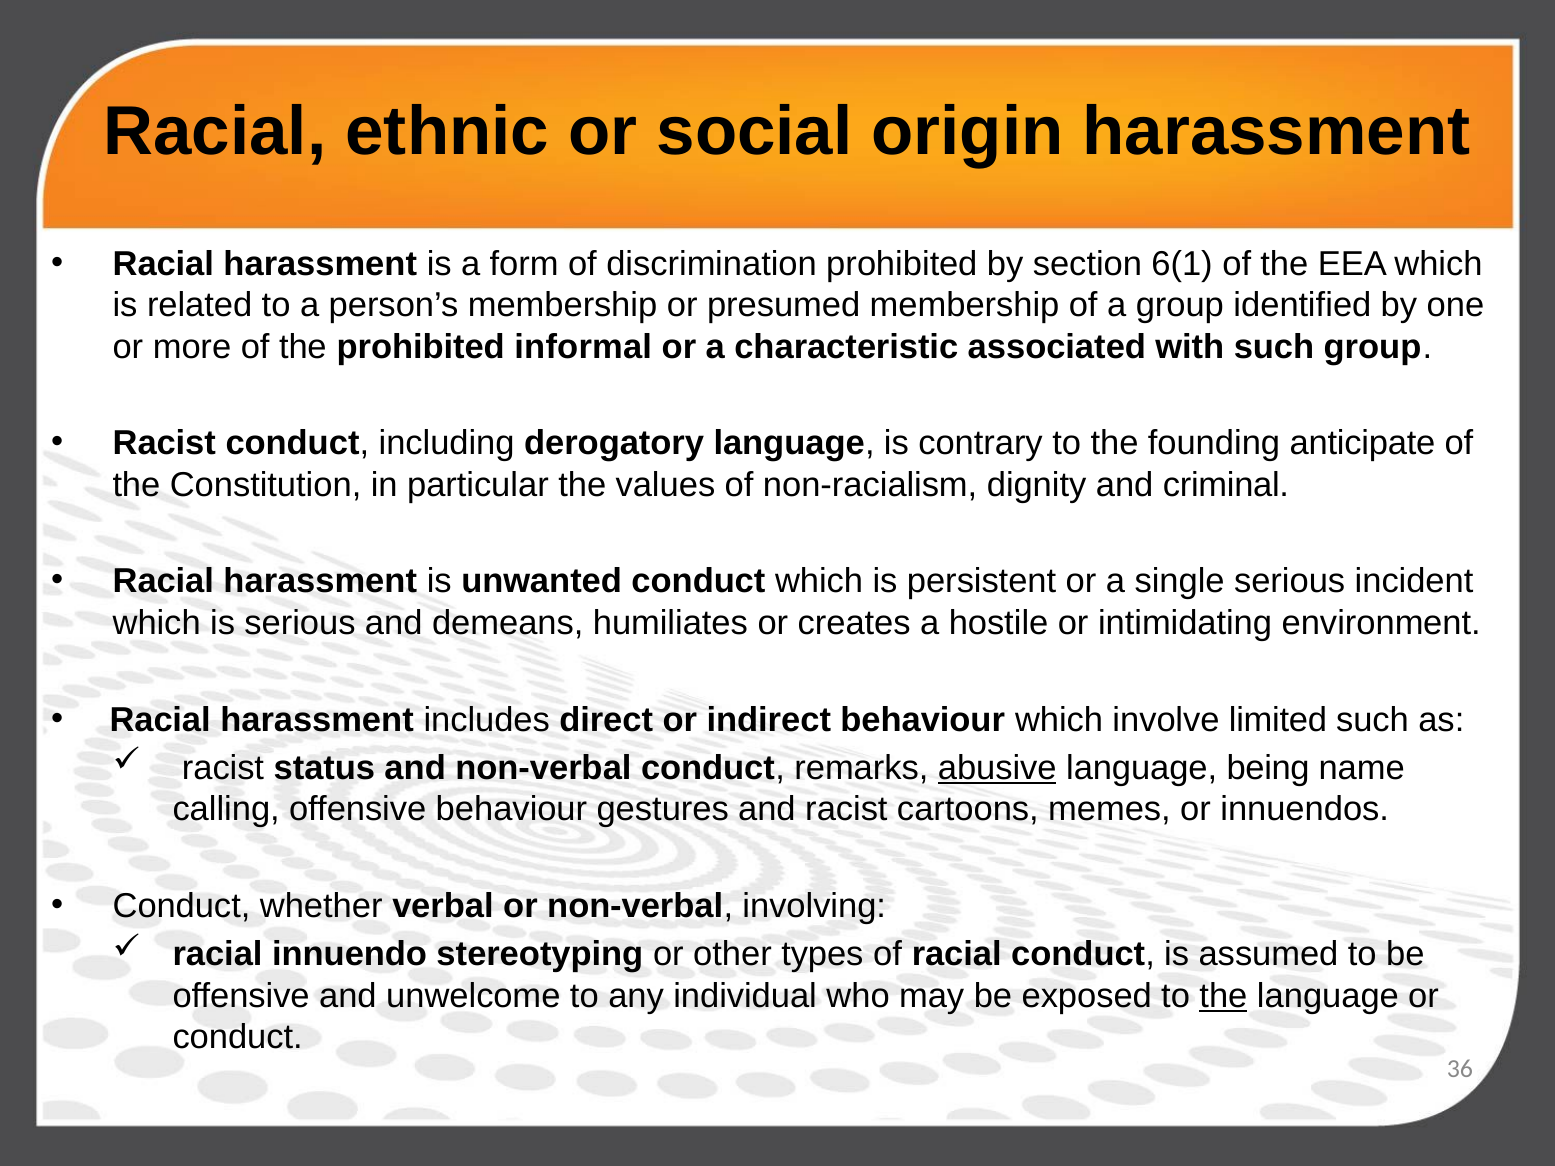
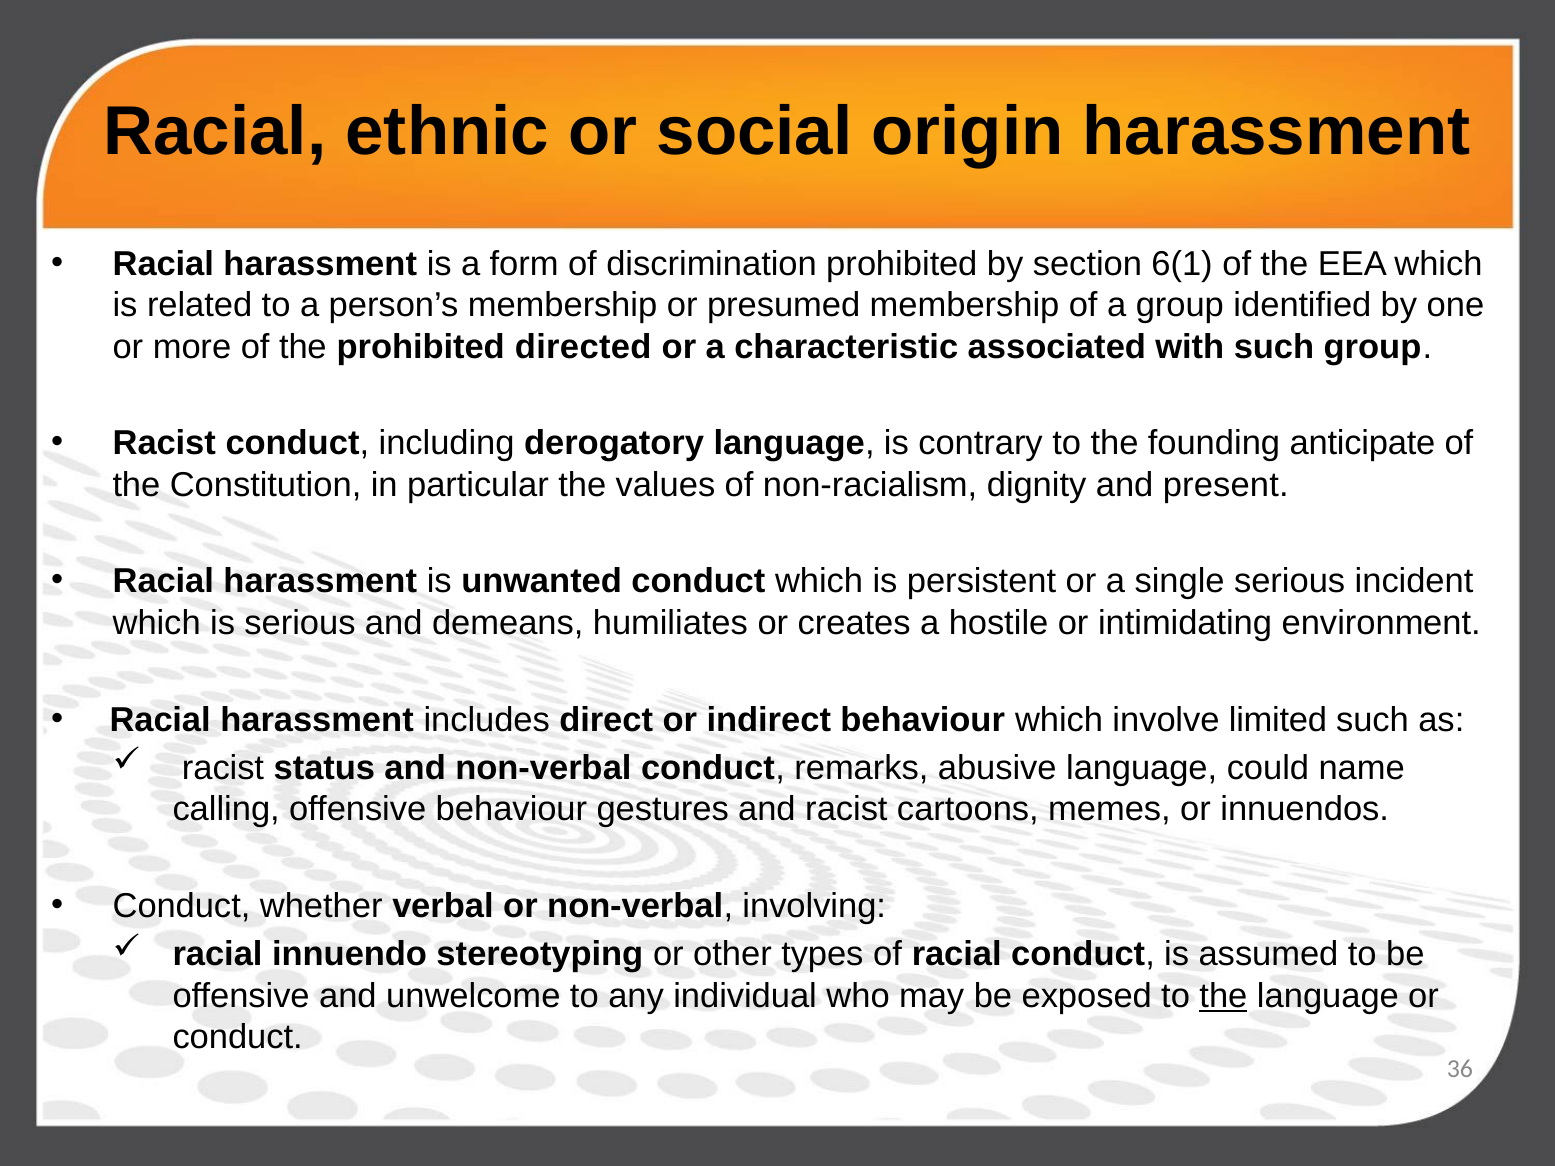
informal: informal -> directed (583, 347)
criminal: criminal -> present (1226, 485)
abusive underline: present -> none (997, 768)
being: being -> could (1268, 768)
